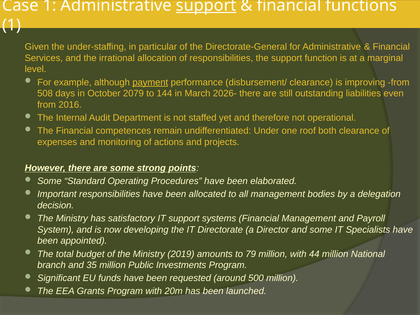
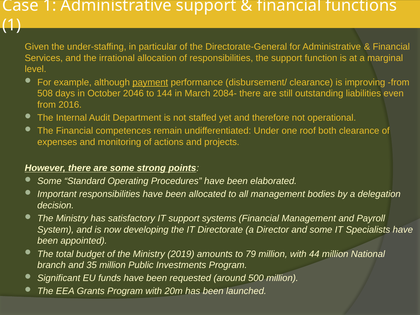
support underline: present -> none (206, 5)
2079: 2079 -> 2046 (133, 93)
2026-: 2026- -> 2084- (225, 93)
